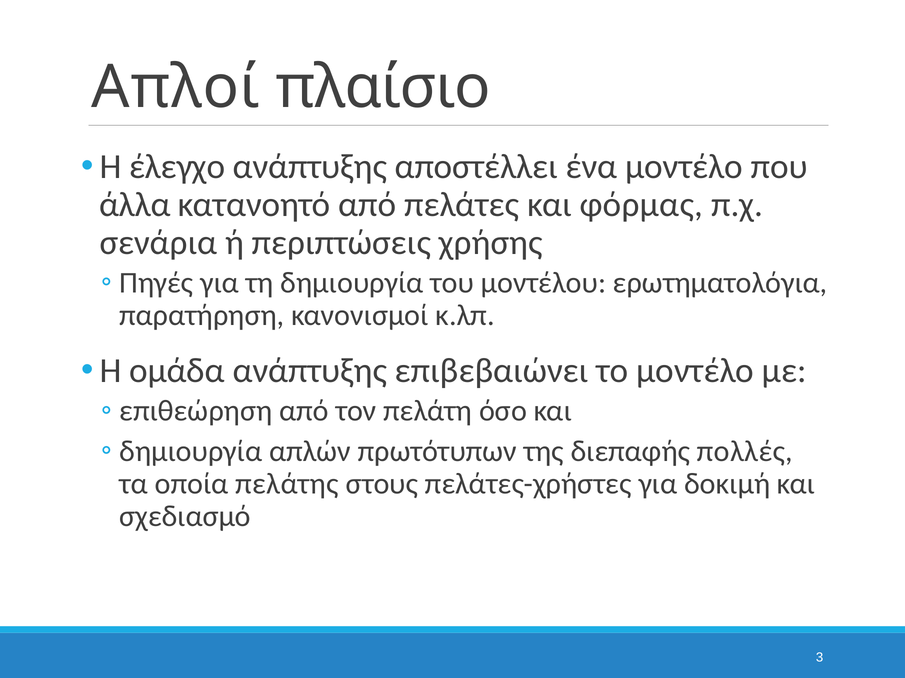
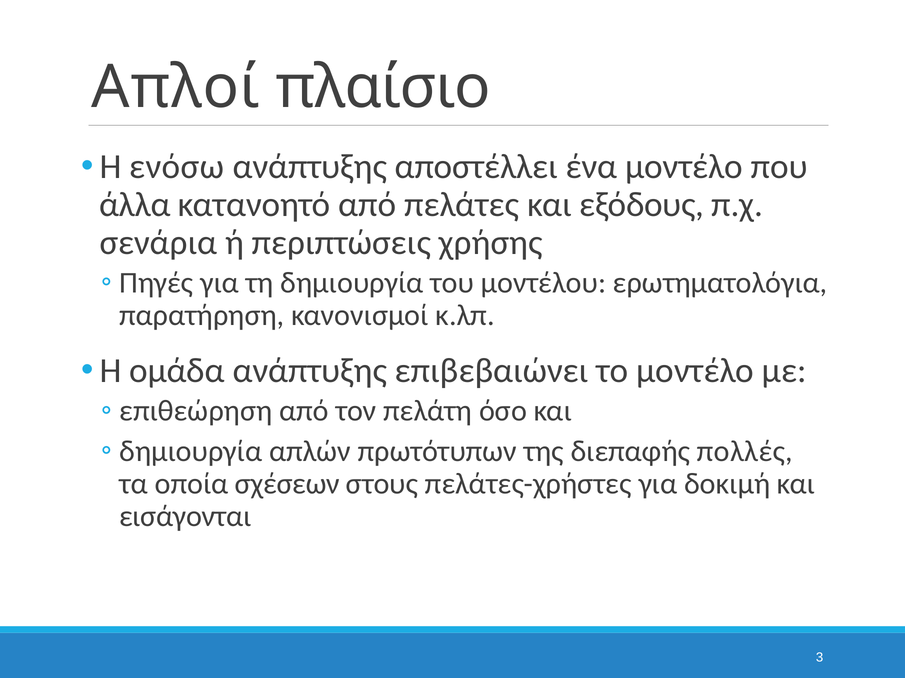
έλεγχο: έλεγχο -> ενόσω (177, 167)
φόρμας: φόρμας -> εξόδους (642, 205)
πελάτης: πελάτης -> σχέσεων (287, 484)
σχεδιασμό: σχεδιασμό -> εισάγονται (185, 517)
